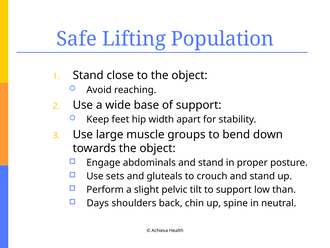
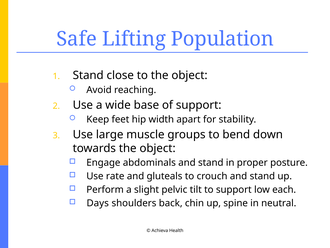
sets: sets -> rate (115, 176)
than: than -> each (284, 189)
